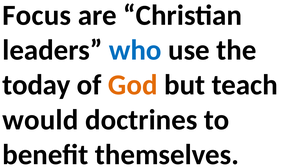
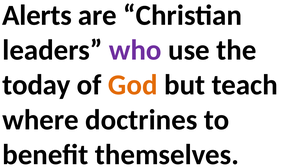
Focus: Focus -> Alerts (37, 15)
who colour: blue -> purple (135, 50)
would: would -> where (40, 120)
